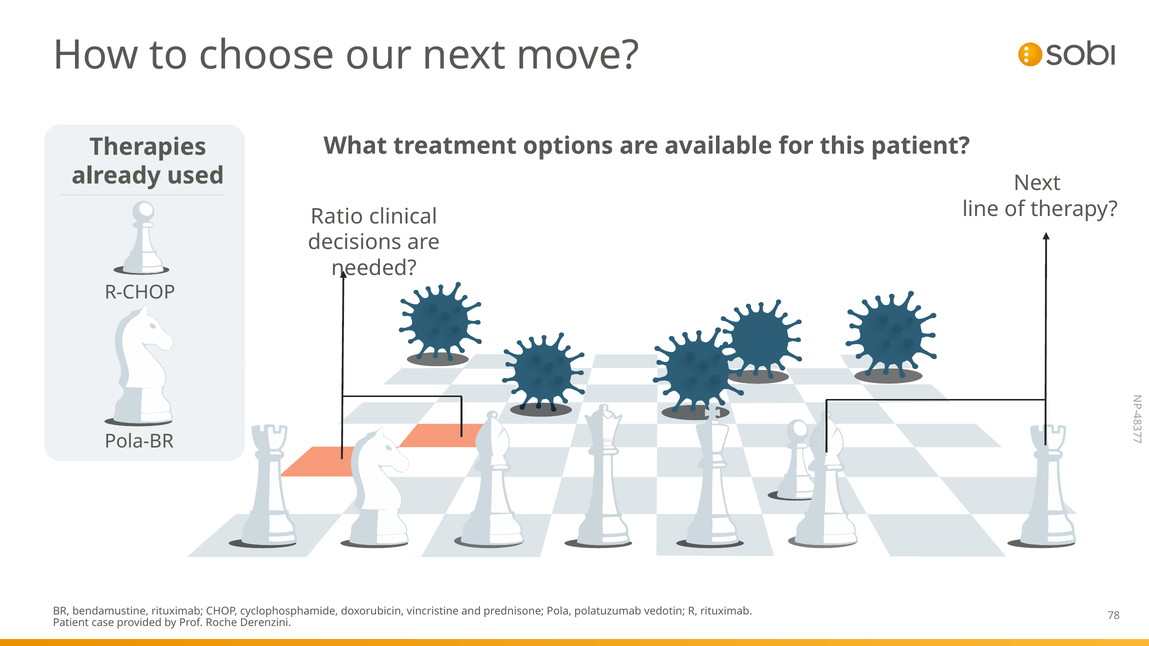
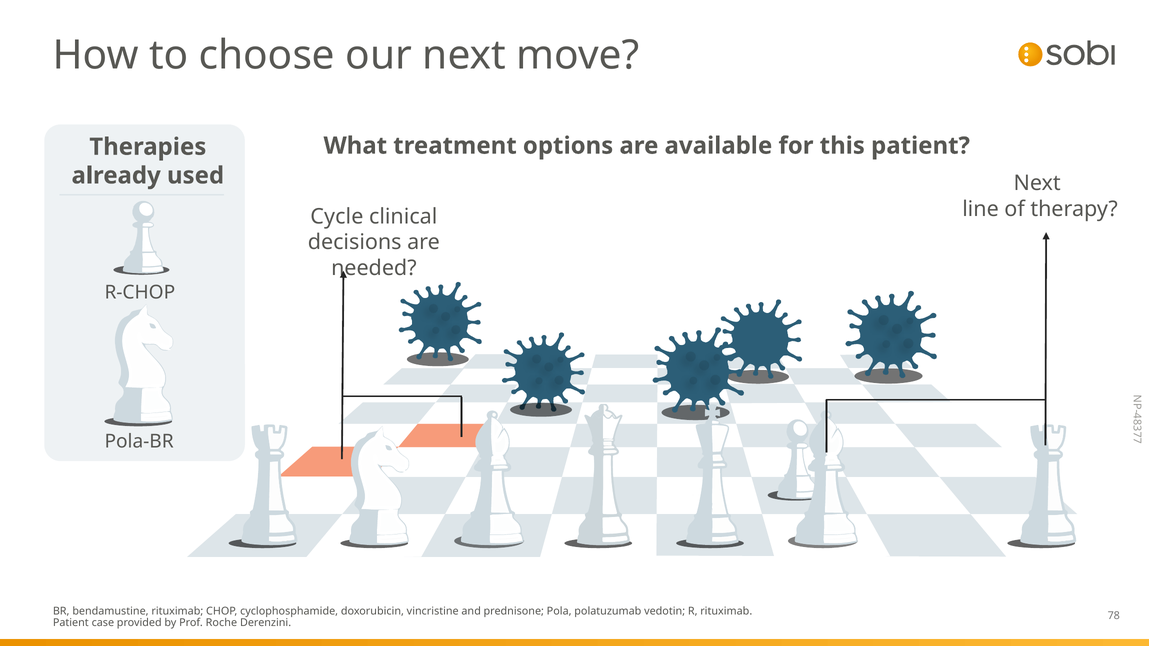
Ratio: Ratio -> Cycle (337, 217)
